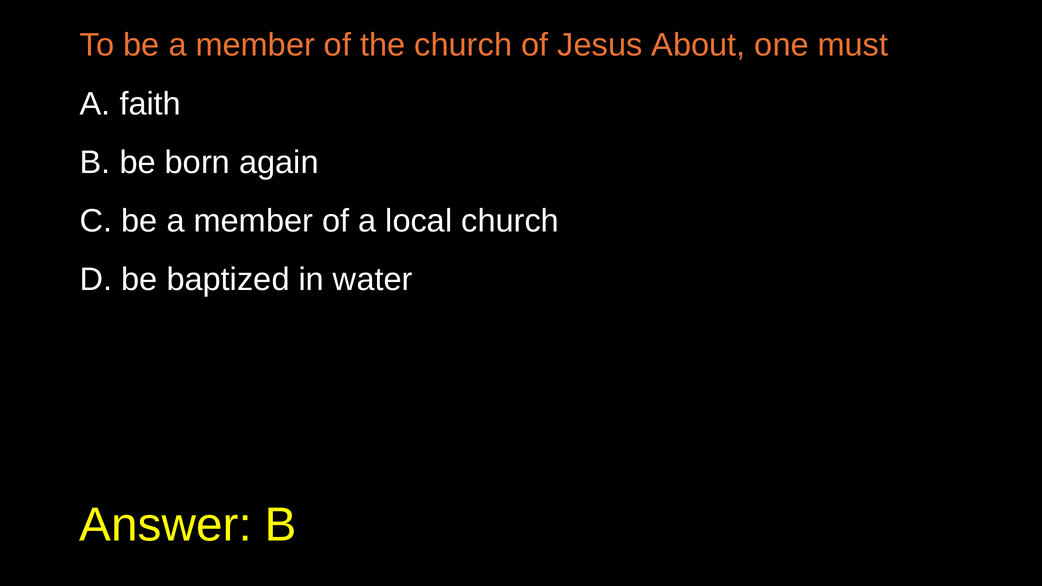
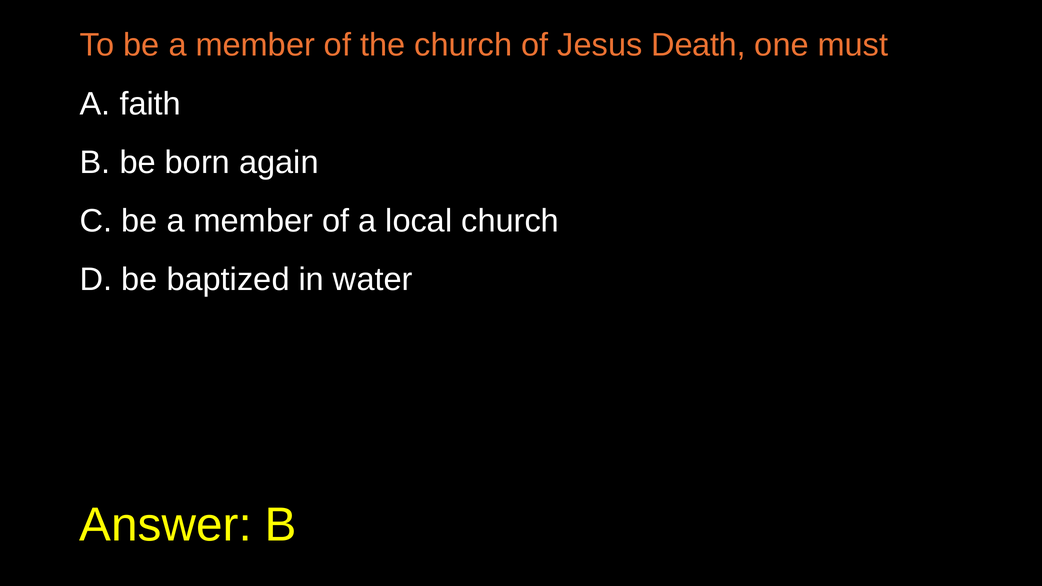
About: About -> Death (699, 45)
